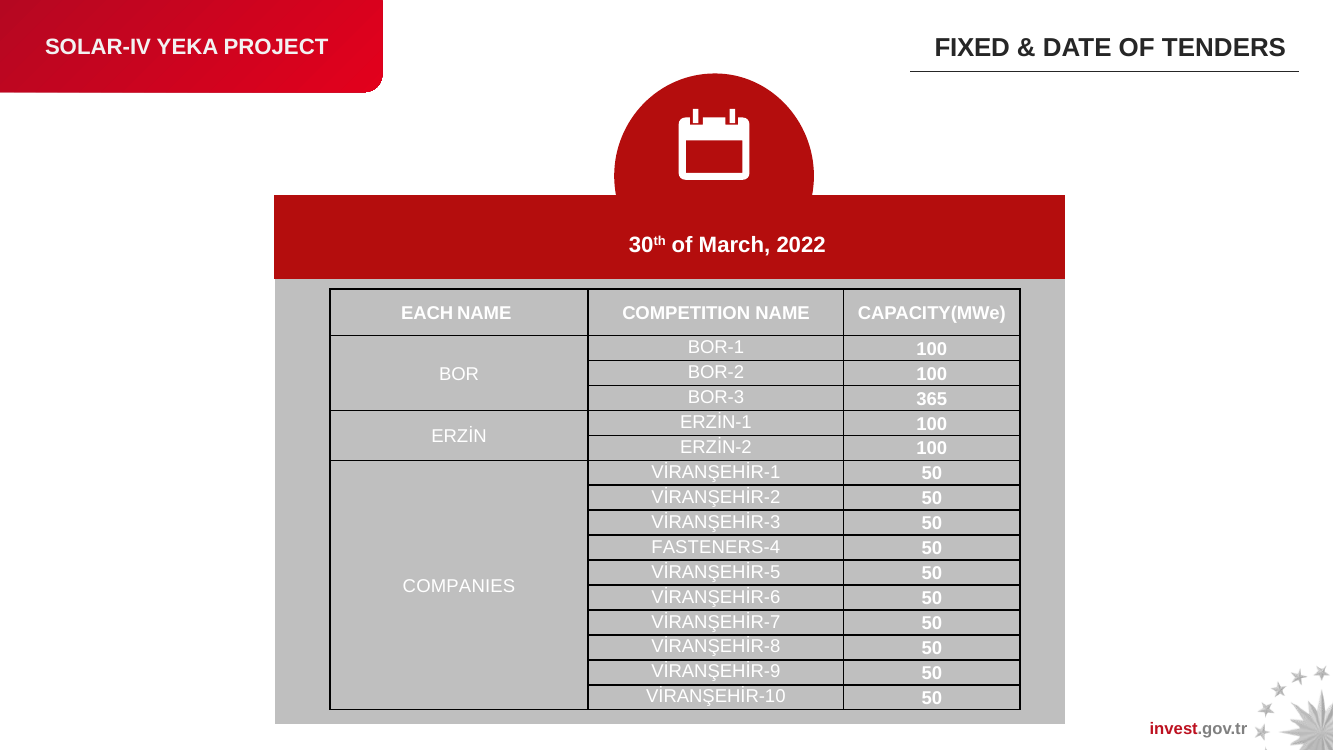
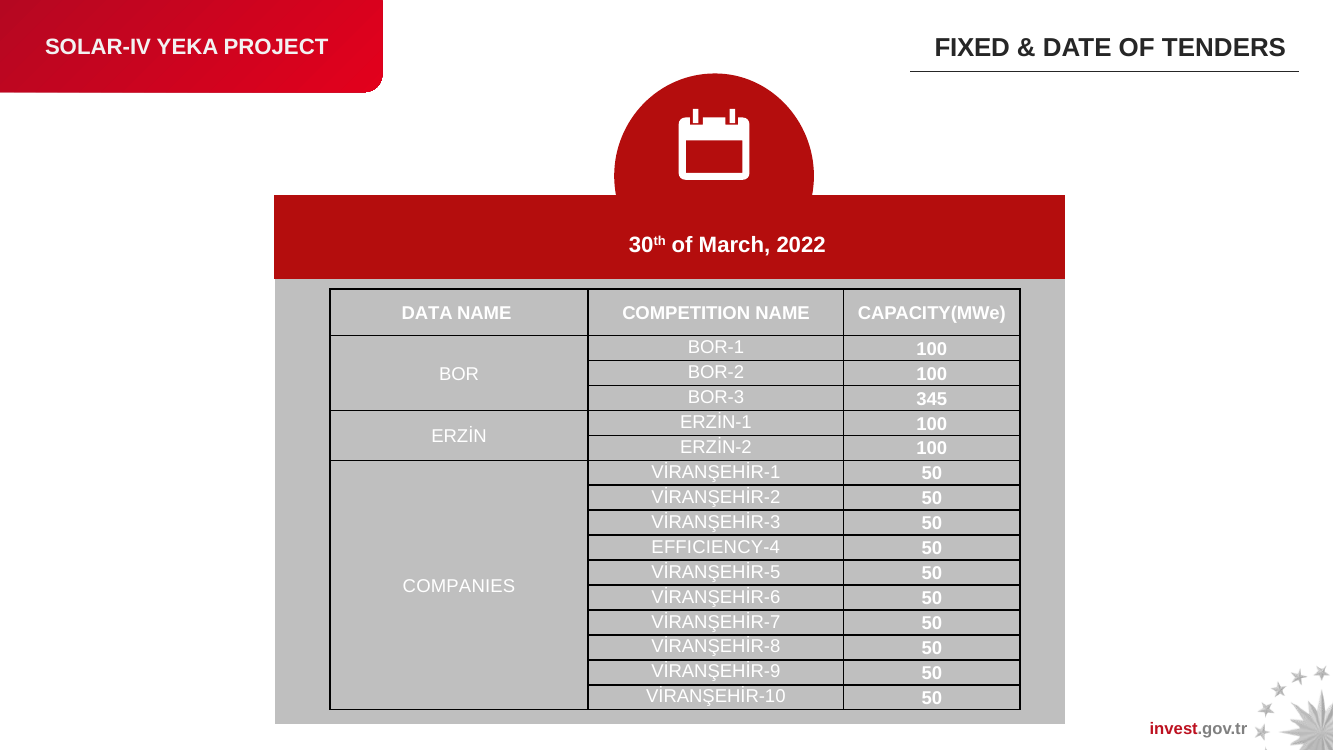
EACH: EACH -> DATA (427, 313)
365: 365 -> 345 (932, 399)
FASTENERS-4: FASTENERS-4 -> EFFICIENCY-4 (716, 547)
